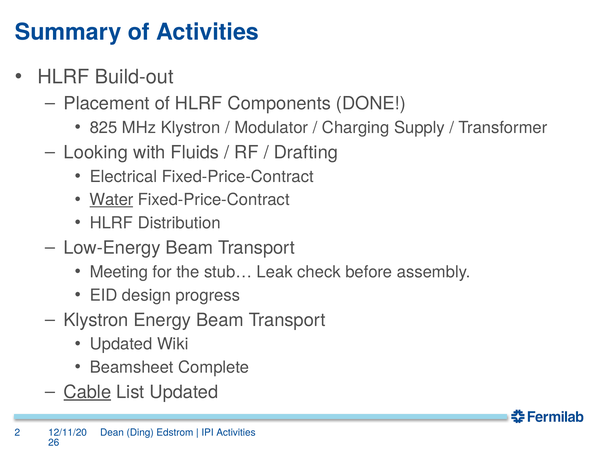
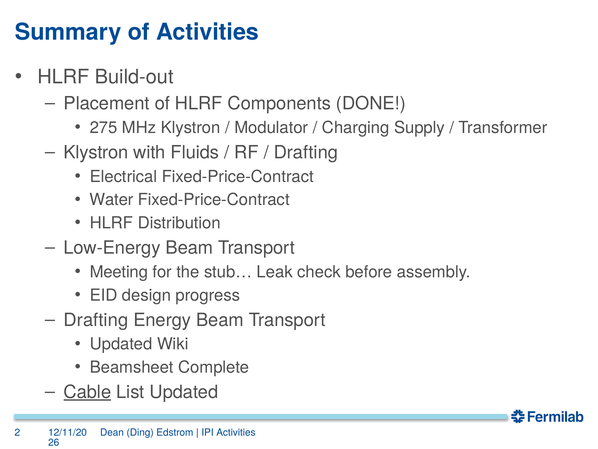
825: 825 -> 275 (104, 127)
Looking: Looking -> Klystron (96, 152)
Water underline: present -> none (111, 200)
Klystron: Klystron -> Drafting (96, 320)
